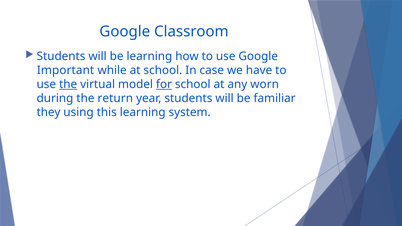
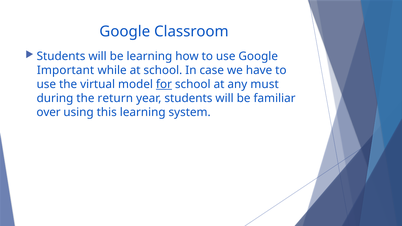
the underline: present -> none (68, 84)
worn: worn -> must (265, 84)
they: they -> over (49, 112)
